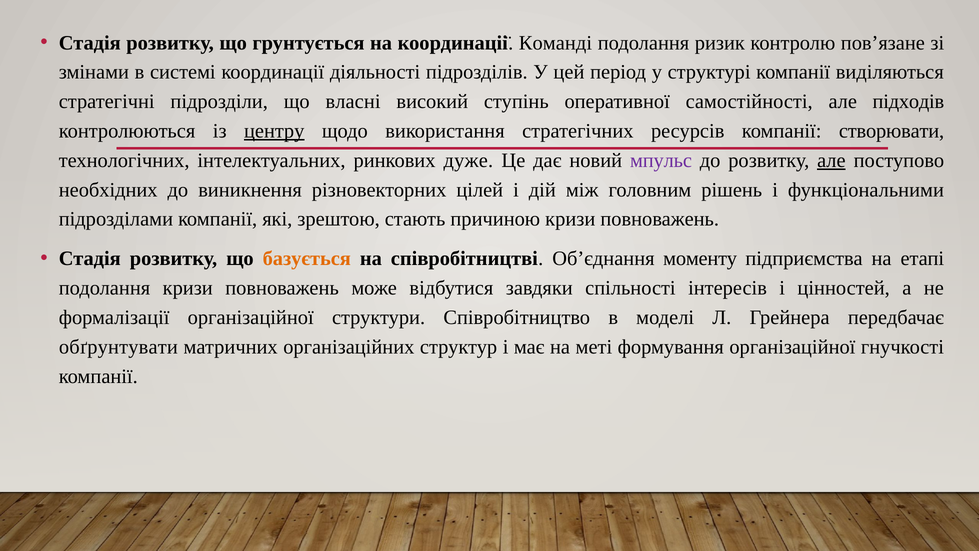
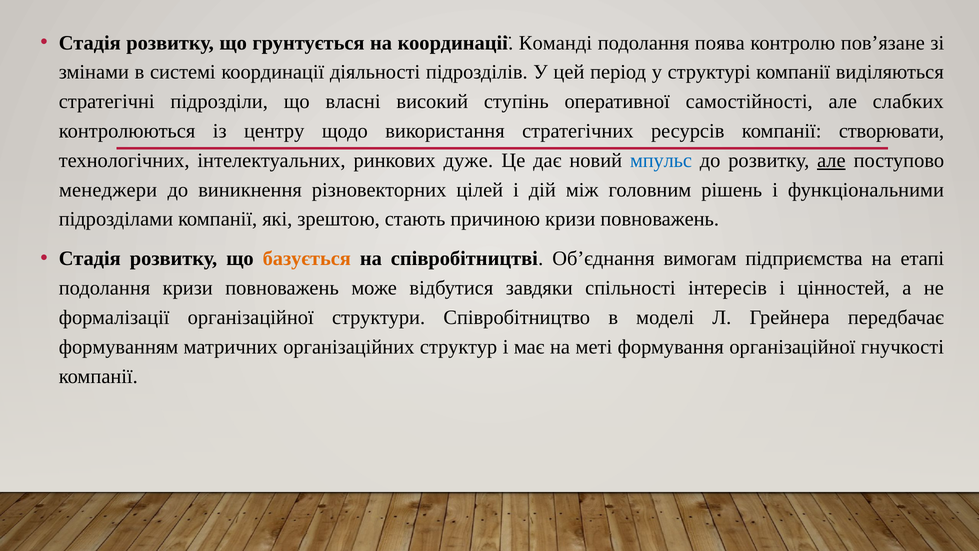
ризик: ризик -> поява (720, 43)
підходів: підходів -> слабких (908, 102)
центру underline: present -> none (274, 131)
мпульс colour: purple -> blue (661, 160)
необхідних: необхідних -> менеджери (108, 190)
моменту: моменту -> вимогам (700, 259)
обґрунтувати: обґрунтувати -> формуванням (118, 347)
